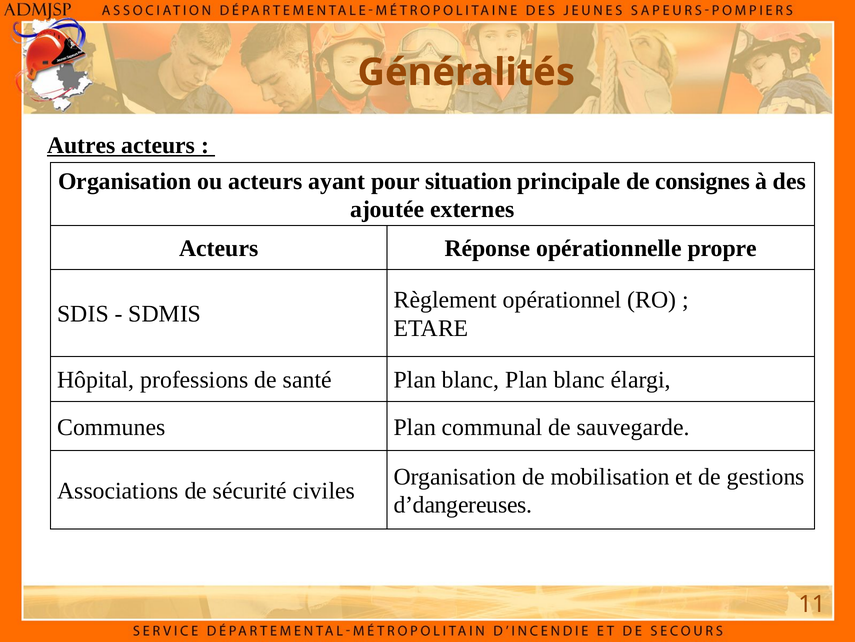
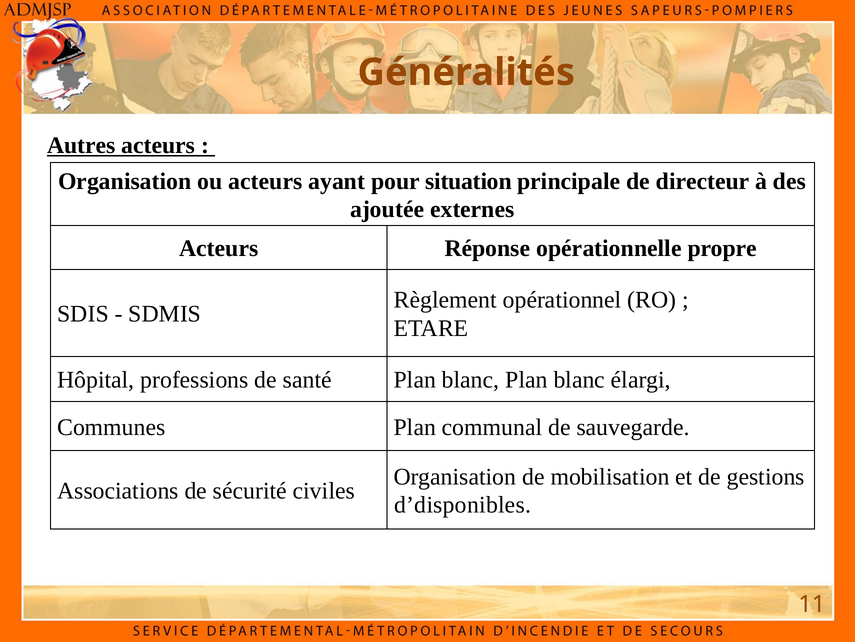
consignes: consignes -> directeur (703, 181)
d’dangereuses: d’dangereuses -> d’disponibles (463, 504)
